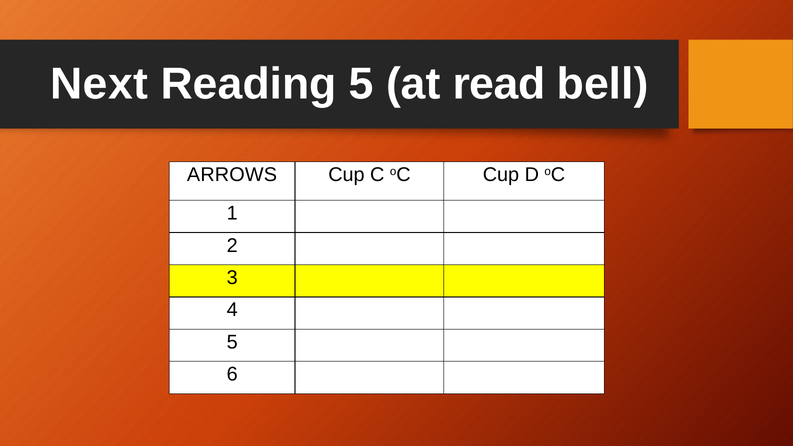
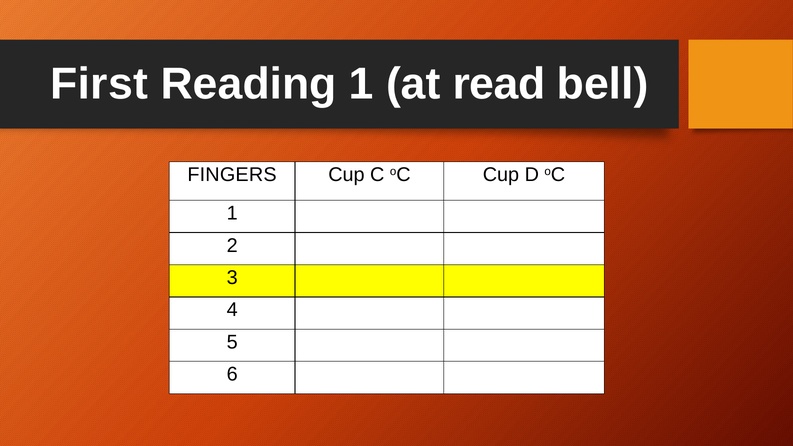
Next: Next -> First (99, 84)
Reading 5: 5 -> 1 (361, 84)
ARROWS: ARROWS -> FINGERS (232, 175)
